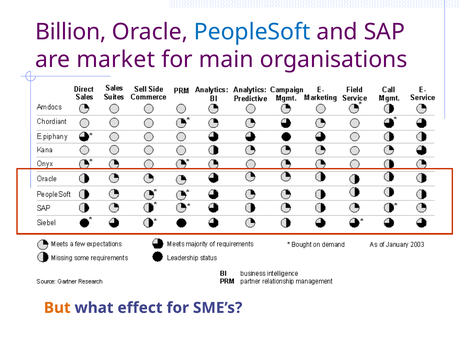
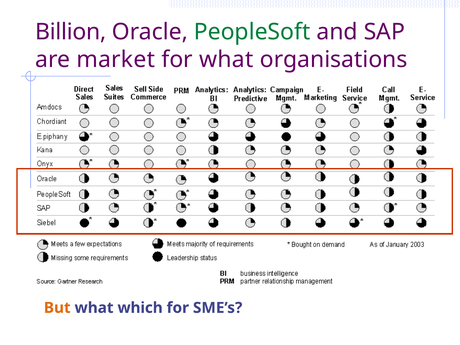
PeopleSoft colour: blue -> green (252, 32)
for main: main -> what (226, 59)
effect: effect -> which (140, 308)
